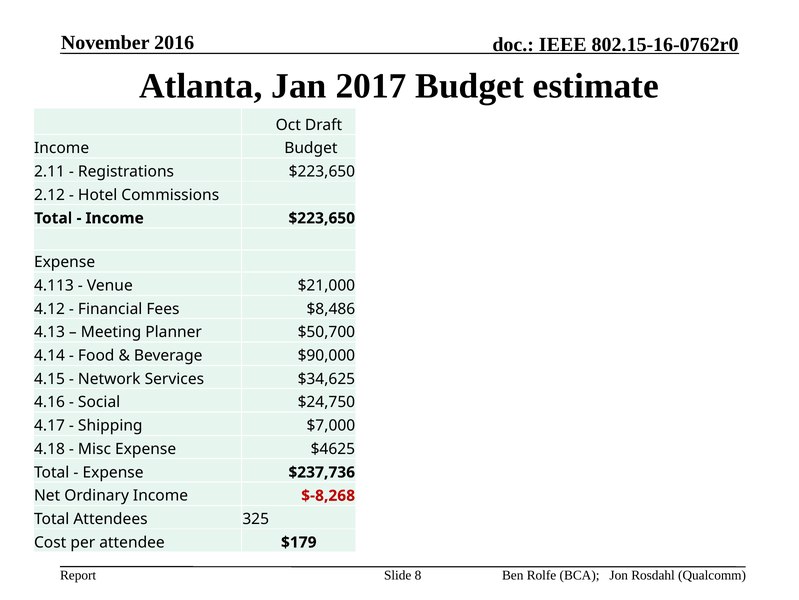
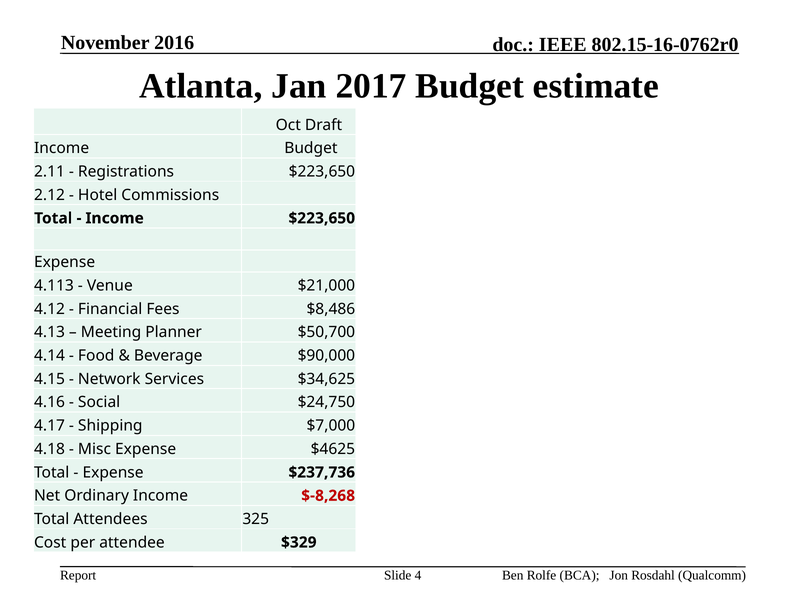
$179: $179 -> $329 (299, 542)
8: 8 -> 4 (418, 575)
